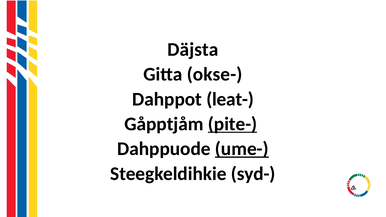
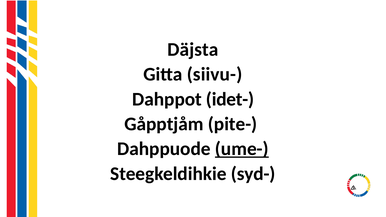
okse-: okse- -> siivu- (215, 74)
leat-: leat- -> idet- (230, 99)
pite- underline: present -> none (233, 124)
